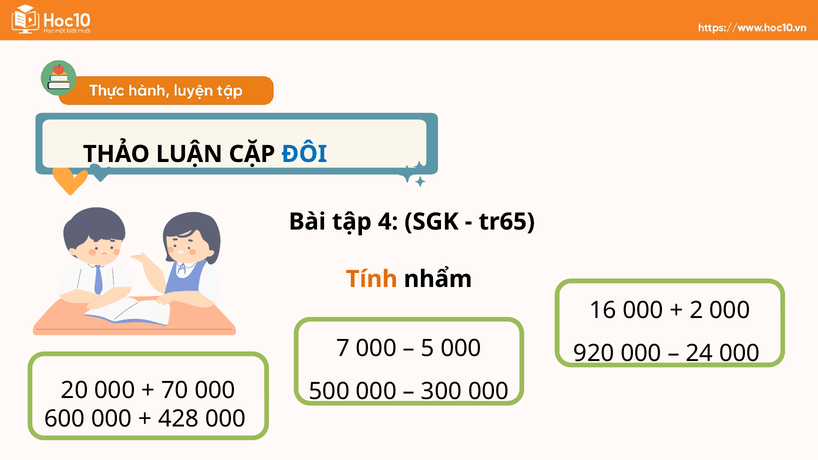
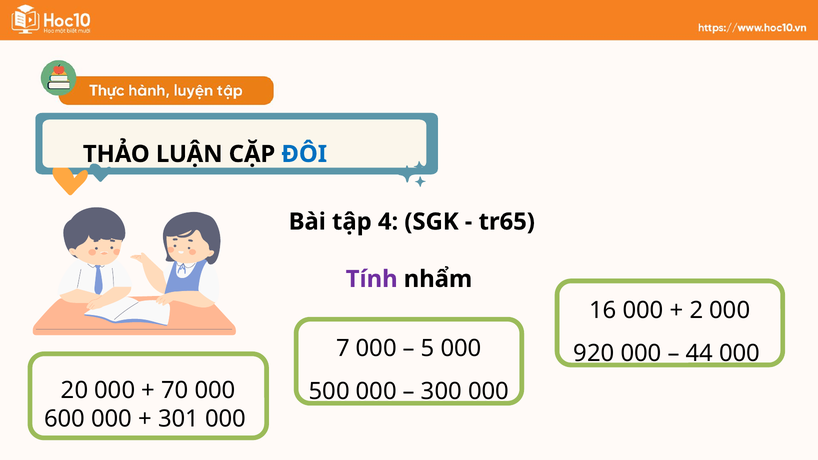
Tính colour: orange -> purple (372, 279)
24: 24 -> 44 (699, 353)
428: 428 -> 301 (179, 419)
